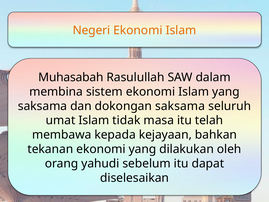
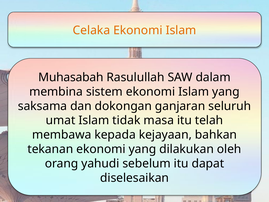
Negeri: Negeri -> Celaka (91, 30)
dokongan saksama: saksama -> ganjaran (180, 106)
